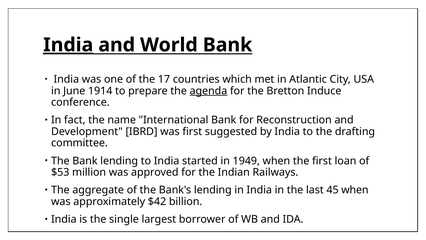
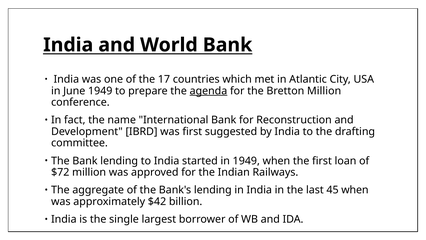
India underline: present -> none (68, 45)
June 1914: 1914 -> 1949 (100, 91)
Bretton Induce: Induce -> Million (324, 91)
$53: $53 -> $72 (60, 172)
